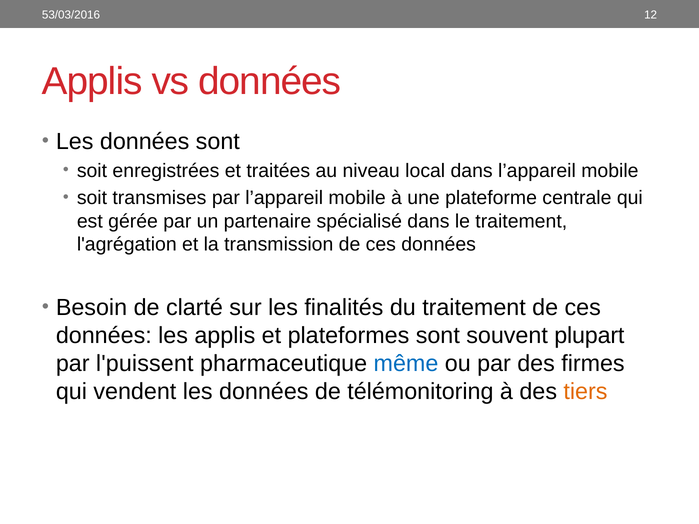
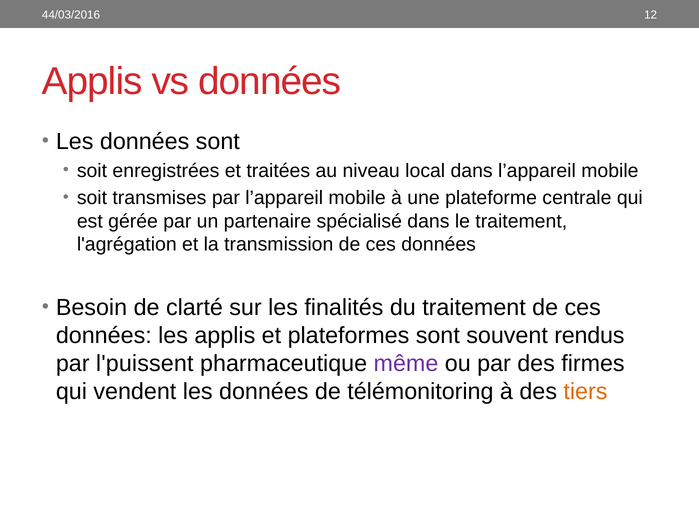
53/03/2016: 53/03/2016 -> 44/03/2016 (71, 15)
plupart: plupart -> rendus (589, 336)
même colour: blue -> purple (406, 364)
